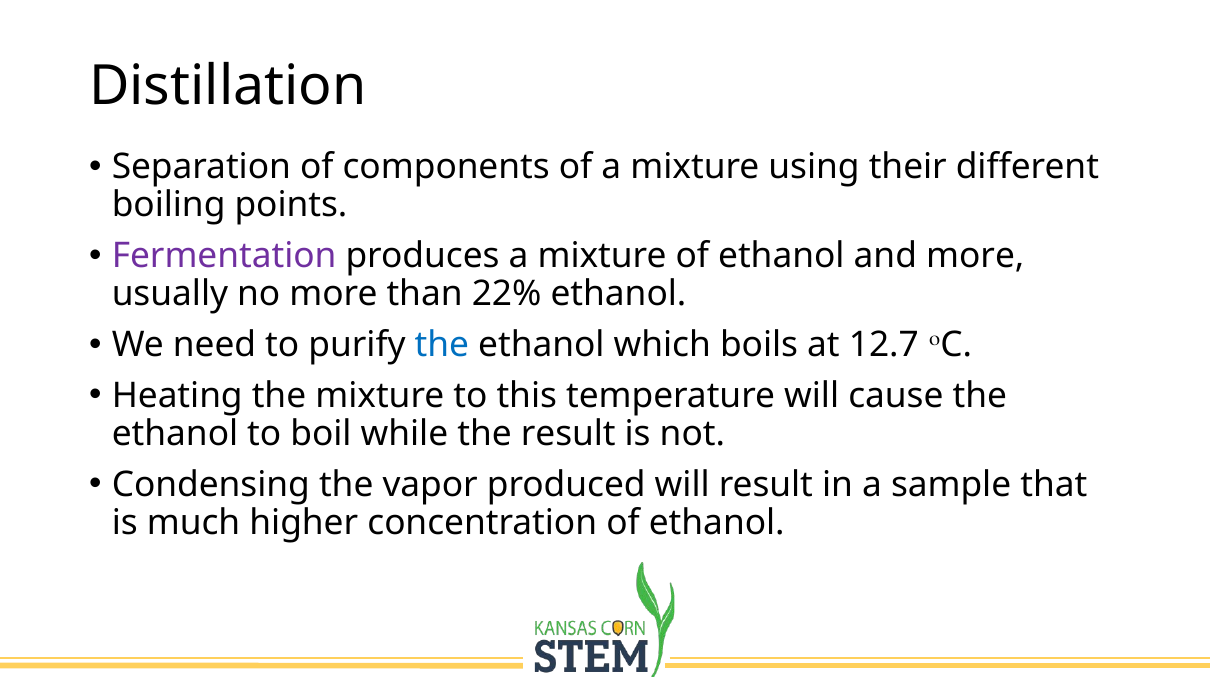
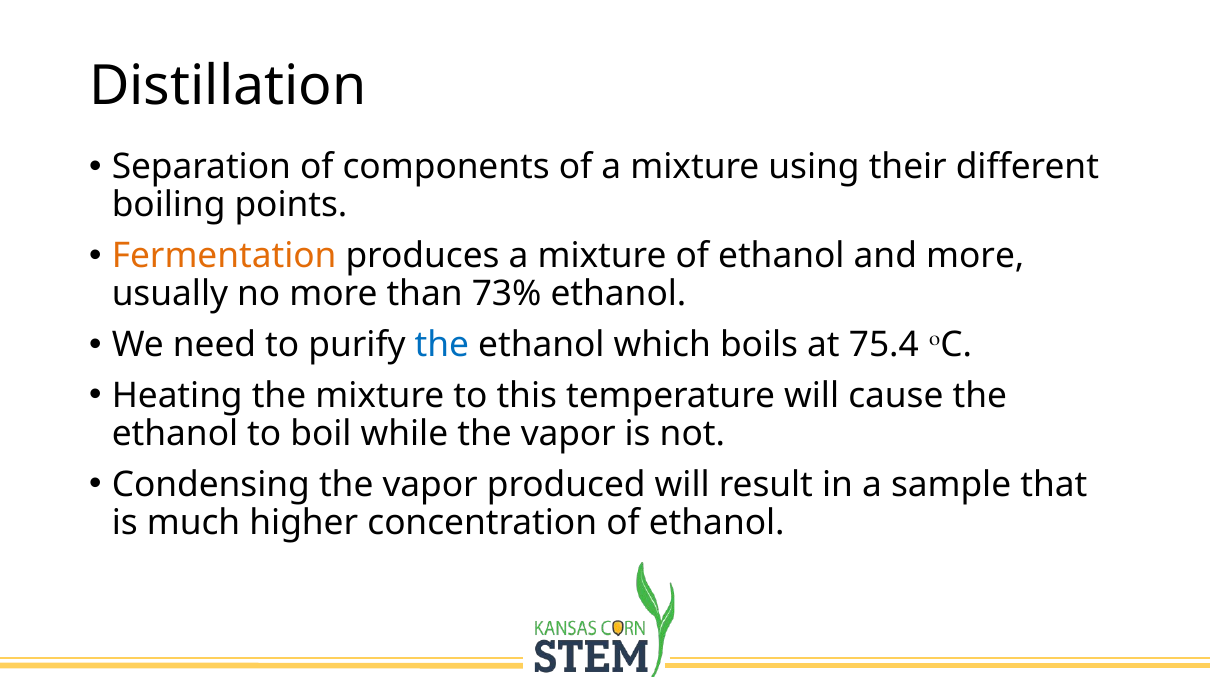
Fermentation colour: purple -> orange (224, 256)
22%: 22% -> 73% (507, 294)
12.7: 12.7 -> 75.4 (884, 345)
while the result: result -> vapor (568, 434)
